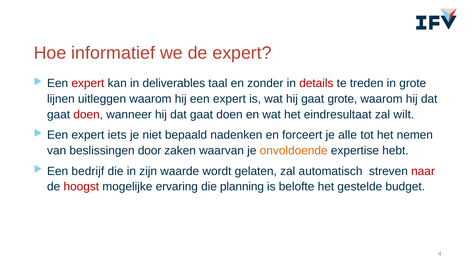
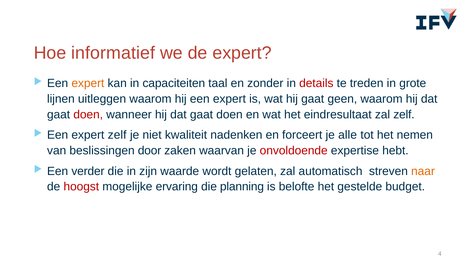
expert colour: red -> orange (88, 84)
deliverables: deliverables -> capaciteiten (174, 84)
gaat grote: grote -> geen (342, 99)
zal wilt: wilt -> zelf (404, 115)
expert iets: iets -> zelf (117, 135)
bepaald: bepaald -> kwaliteit (186, 135)
onvoldoende colour: orange -> red (294, 151)
bedrijf: bedrijf -> verder (88, 172)
naar colour: red -> orange (423, 172)
